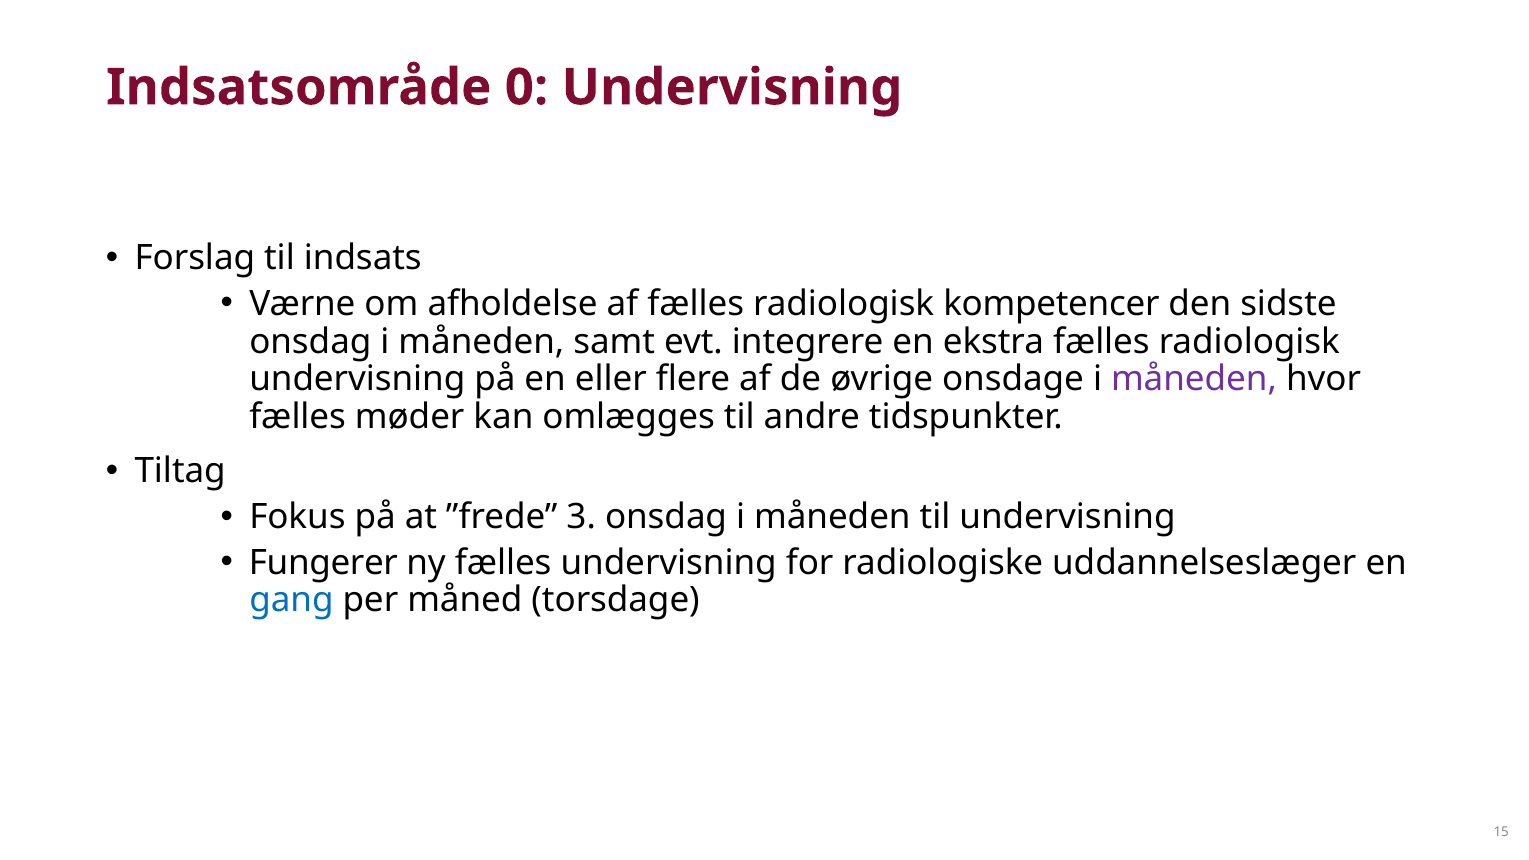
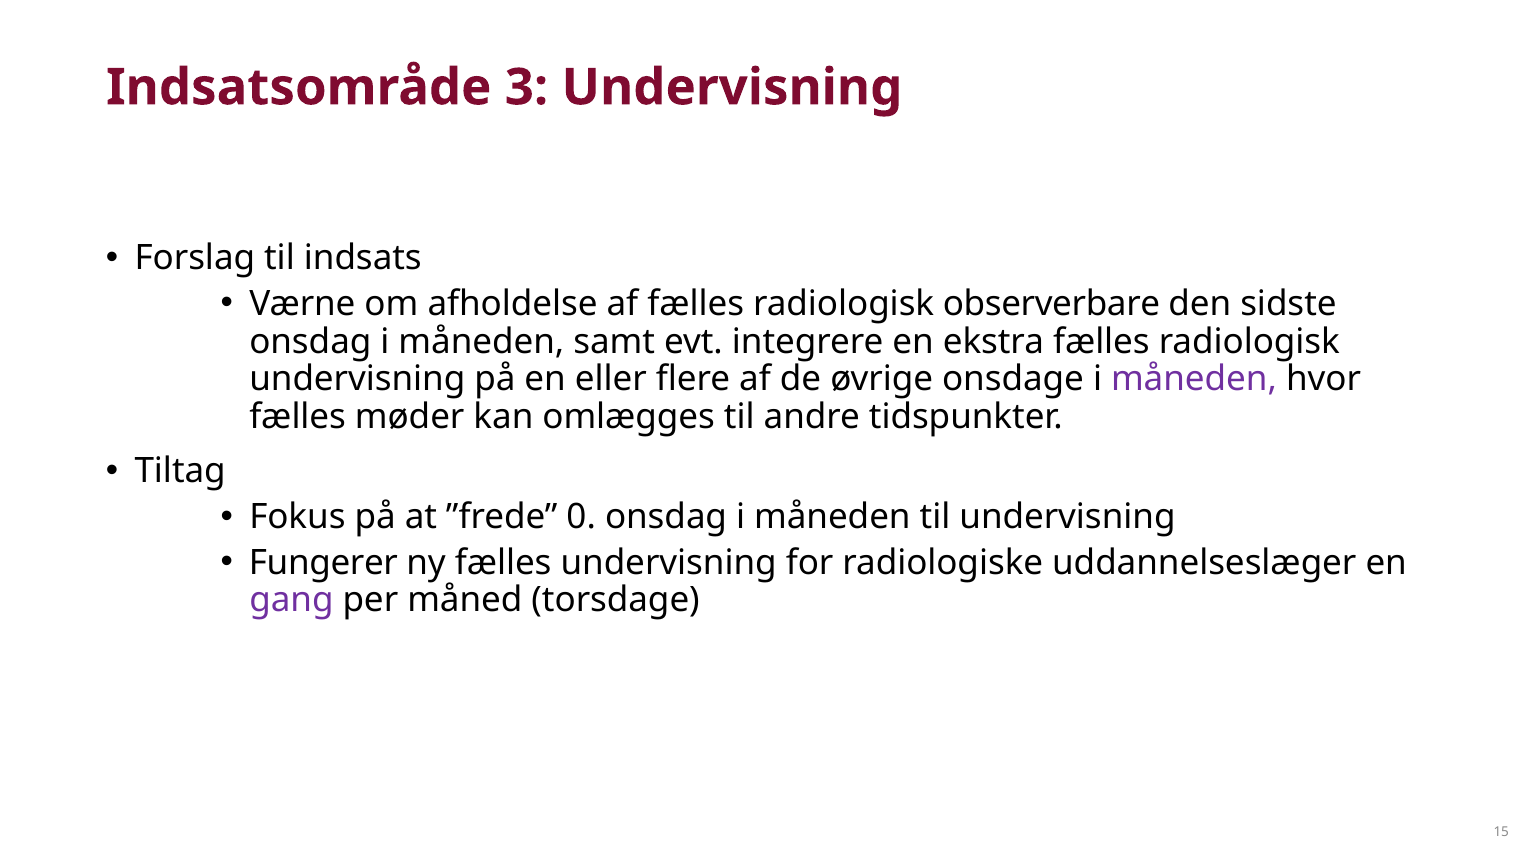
0: 0 -> 3 (527, 88)
kompetencer: kompetencer -> observerbare (1051, 304)
3: 3 -> 0 (581, 517)
gang colour: blue -> purple (291, 600)
